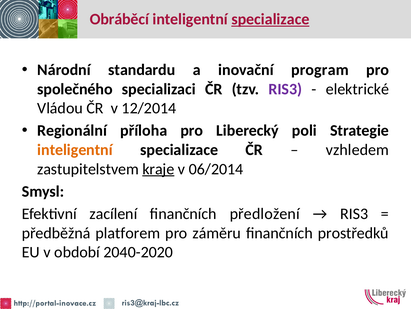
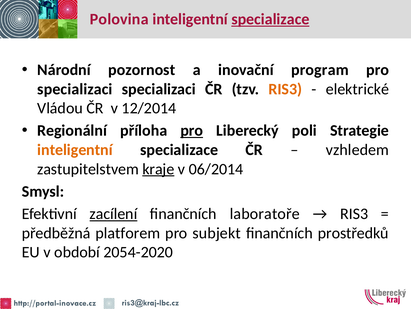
Obráběcí: Obráběcí -> Polovina (119, 19)
standardu: standardu -> pozornost (142, 70)
společného: společného -> specializaci (75, 89)
RIS3 colour: purple -> orange (285, 89)
pro underline: none -> present (192, 130)
zacílení underline: none -> present (113, 213)
předložení: předložení -> laboratoře (265, 213)
záměru: záměru -> subjekt (217, 233)
2040-2020: 2040-2020 -> 2054-2020 (138, 252)
